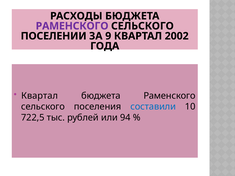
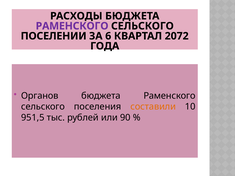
9: 9 -> 6 (108, 36)
2002: 2002 -> 2072 (177, 36)
Квартал: Квартал -> Органов (40, 96)
составили colour: blue -> orange (153, 107)
722,5: 722,5 -> 951,5 (33, 118)
94: 94 -> 90 (125, 118)
